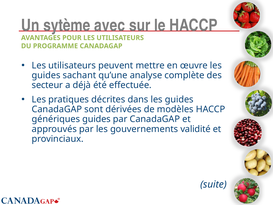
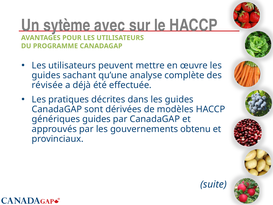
secteur: secteur -> révisée (47, 85)
validité: validité -> obtenu (196, 129)
